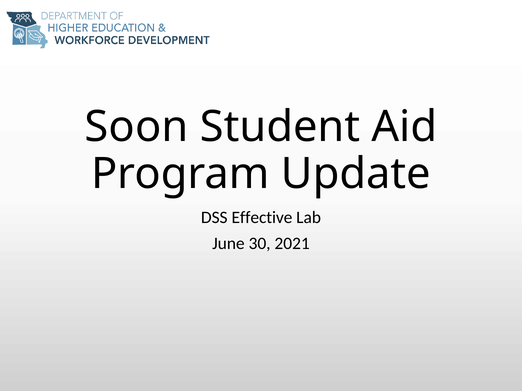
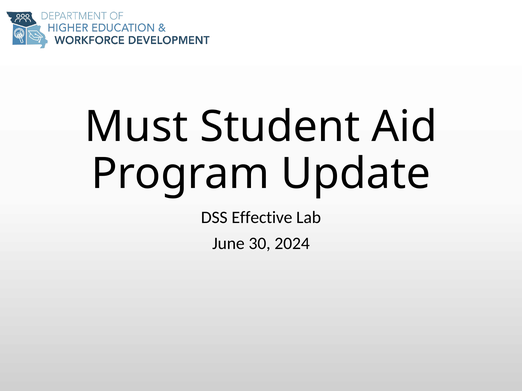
Soon: Soon -> Must (136, 127)
2021: 2021 -> 2024 (292, 244)
